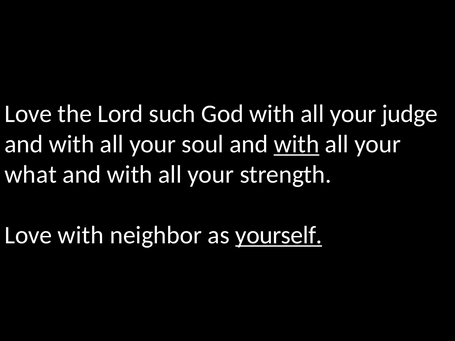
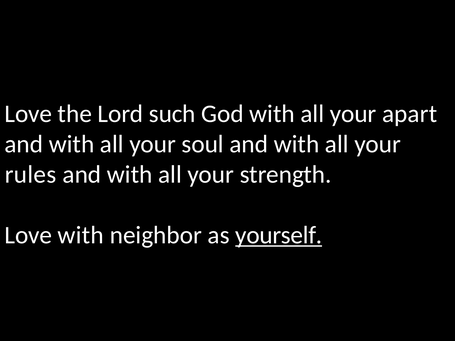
judge: judge -> apart (410, 114)
with underline: present -> none (297, 144)
what: what -> rules (31, 175)
